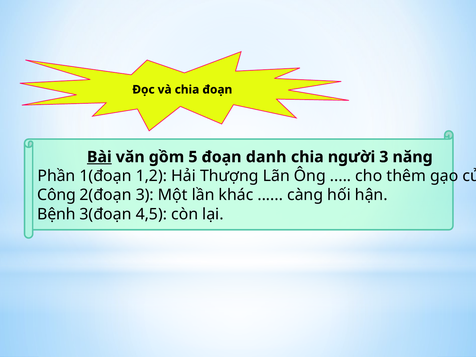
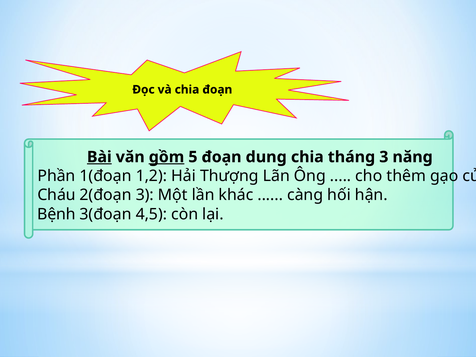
gồm underline: none -> present (167, 157)
danh: danh -> dung (266, 157)
người: người -> tháng (351, 157)
Công: Công -> Cháu (56, 195)
